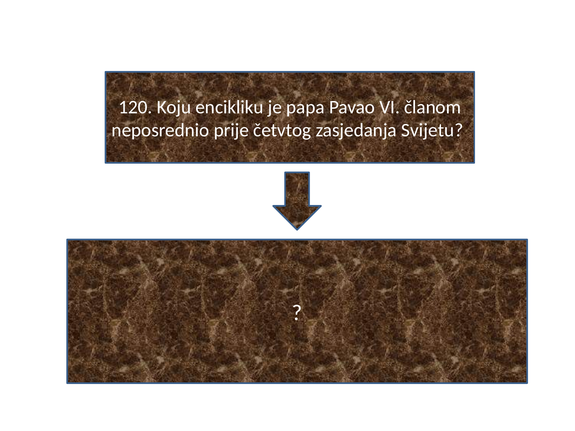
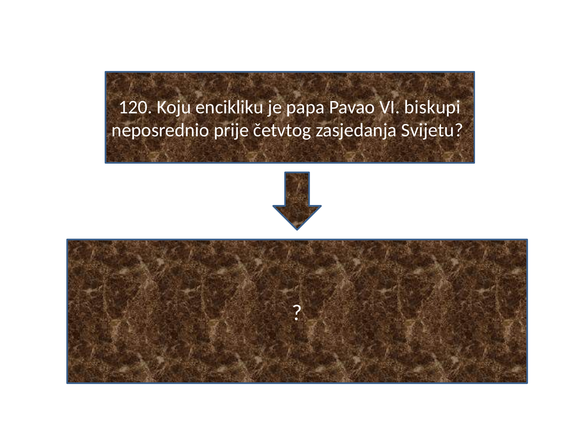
članom: članom -> biskupi (432, 107)
